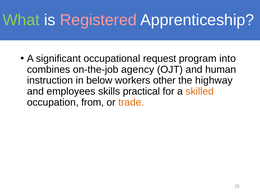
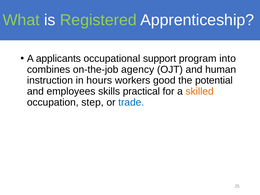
Registered colour: pink -> light green (98, 20)
significant: significant -> applicants (58, 59)
request: request -> support (160, 59)
below: below -> hours (99, 80)
other: other -> good (164, 80)
highway: highway -> potential (214, 80)
from: from -> step (92, 102)
trade colour: orange -> blue (131, 102)
